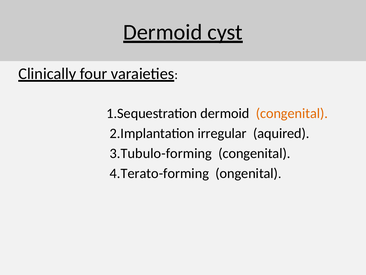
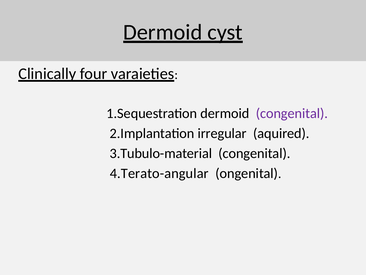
congenital colour: orange -> purple (292, 113)
3.Tubulo-forming: 3.Tubulo-forming -> 3.Tubulo-material (161, 153)
4.Terato-forming: 4.Terato-forming -> 4.Terato-angular (159, 173)
